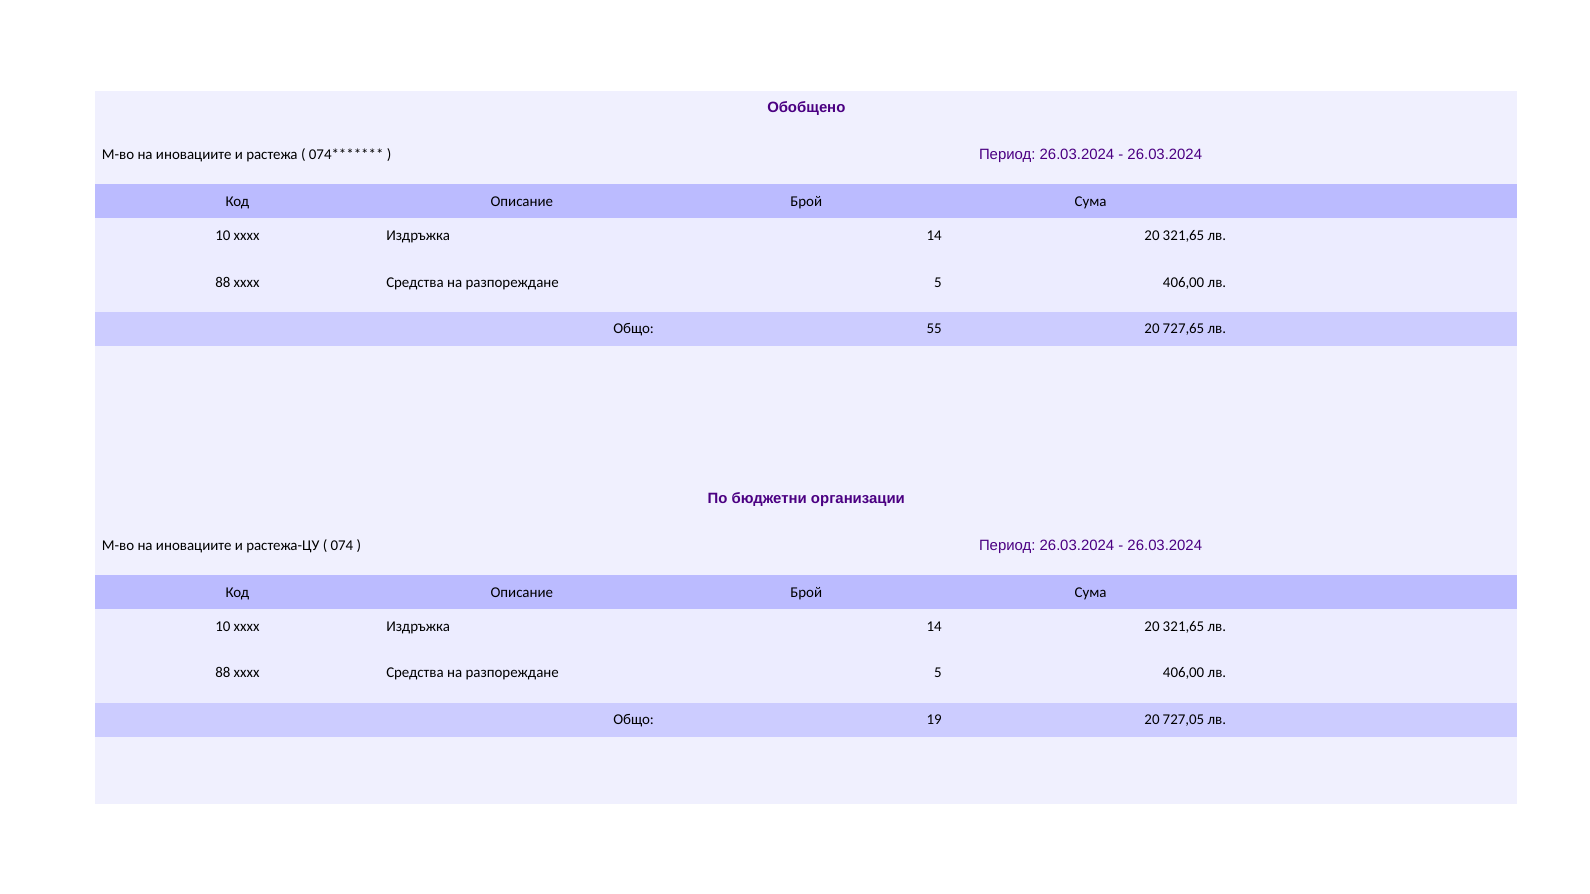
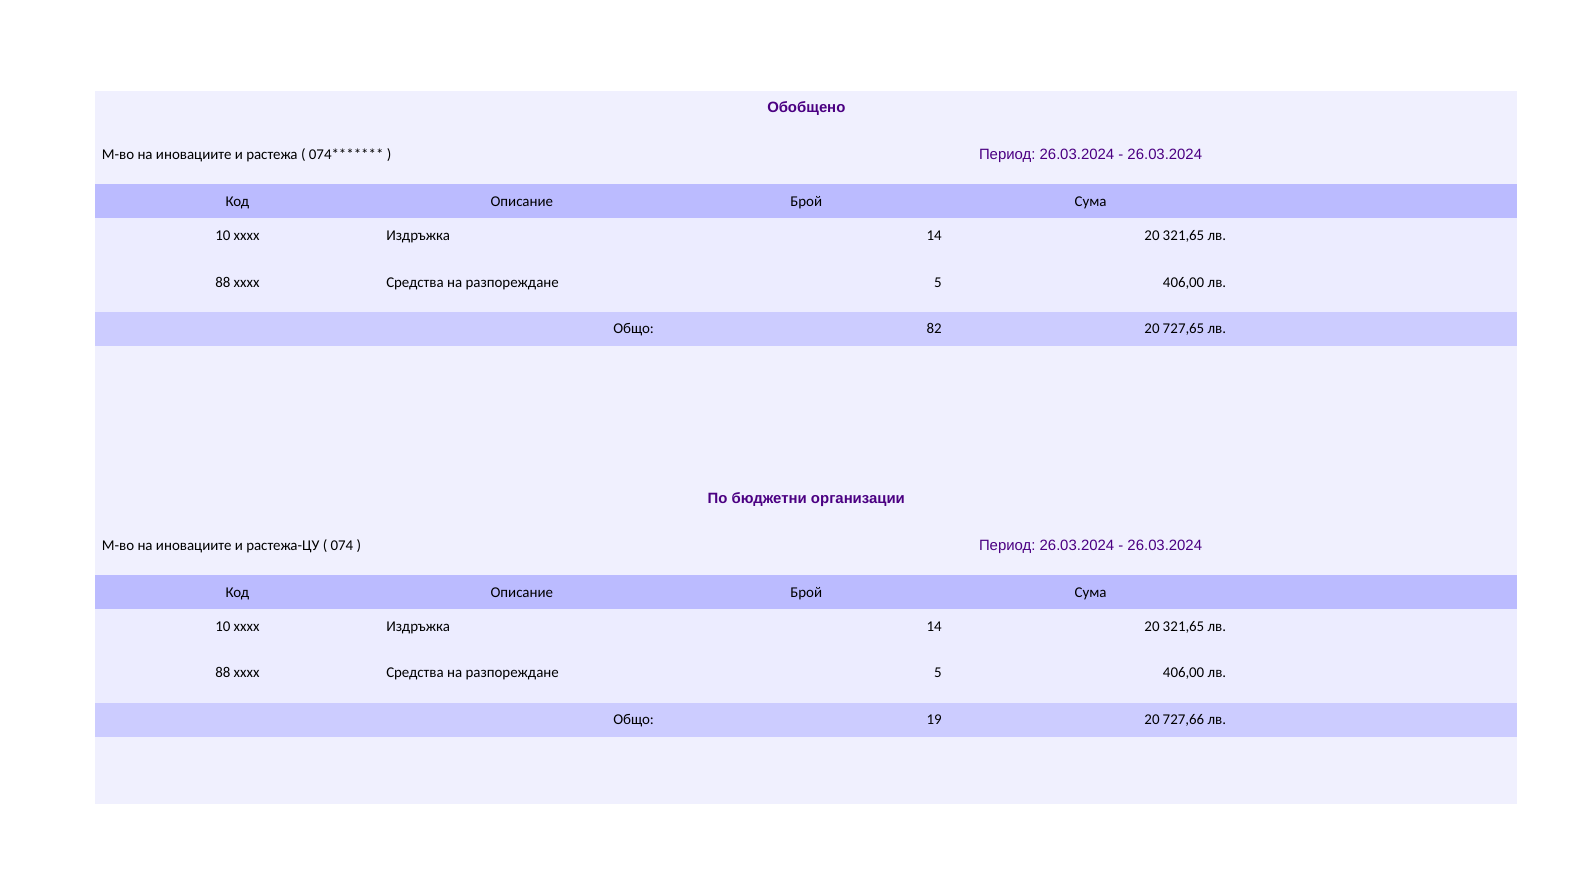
55: 55 -> 82 (934, 329)
727,05: 727,05 -> 727,66 (1183, 720)
